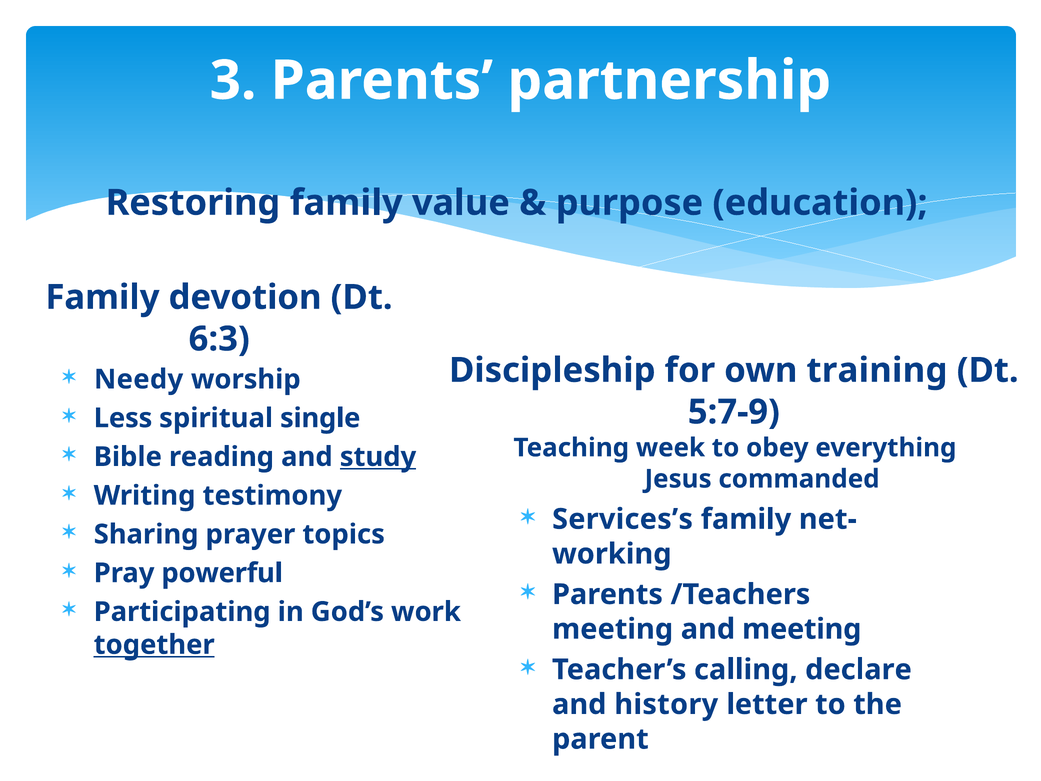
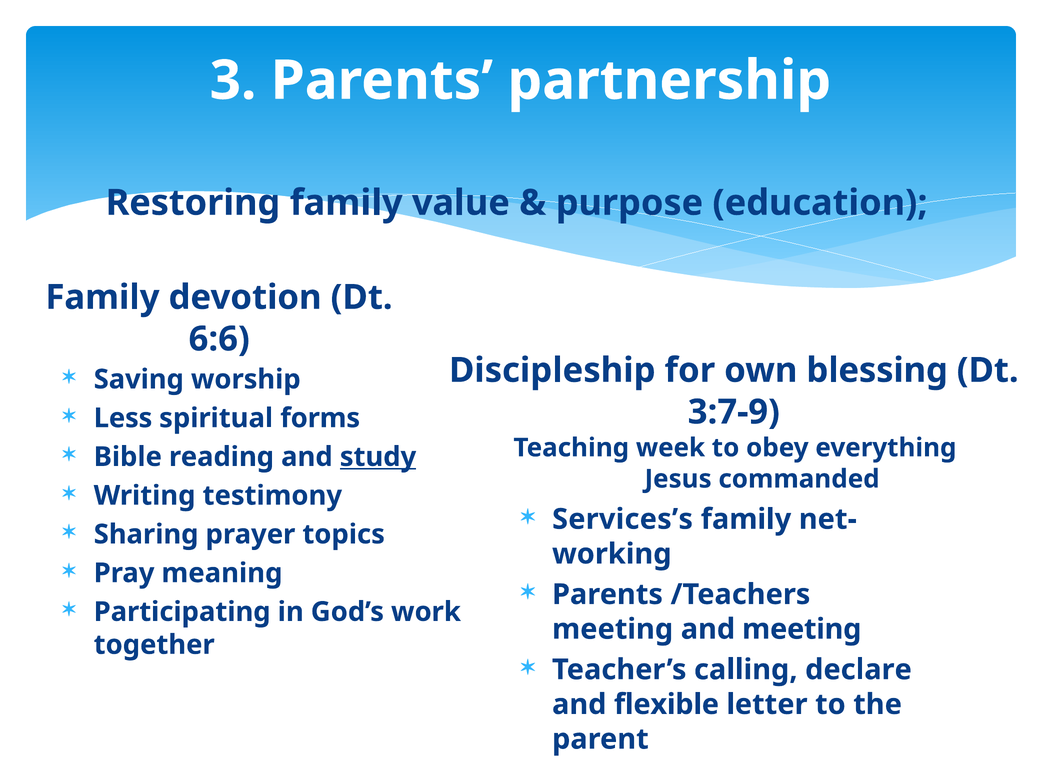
6:3: 6:3 -> 6:6 (219, 339)
training: training -> blessing (877, 370)
Needy: Needy -> Saving (139, 379)
single: single -> forms (320, 418)
5:7-9: 5:7-9 -> 3:7-9 (734, 412)
powerful: powerful -> meaning (222, 573)
together underline: present -> none (154, 645)
history: history -> flexible (666, 704)
